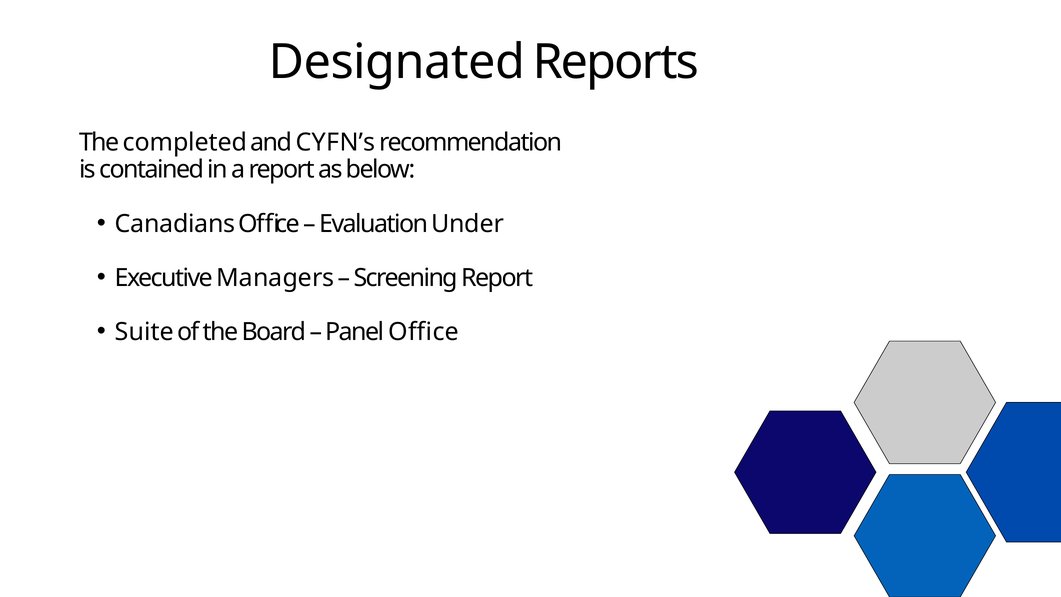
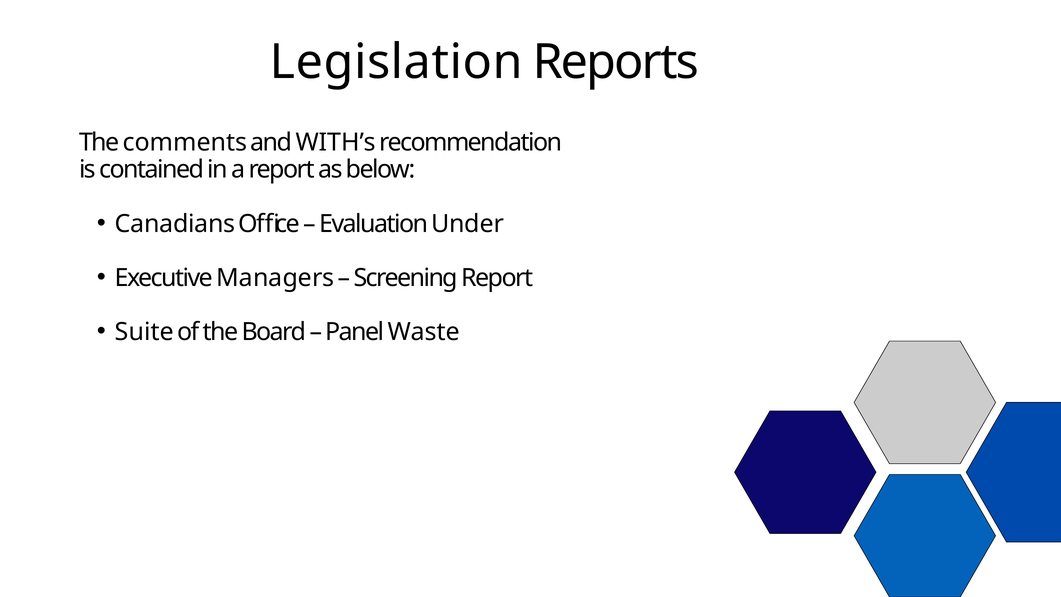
Designated: Designated -> Legislation (396, 62)
completed: completed -> comments (185, 143)
CYFN’s: CYFN’s -> WITH’s (336, 143)
Panel Office: Office -> Waste (424, 332)
